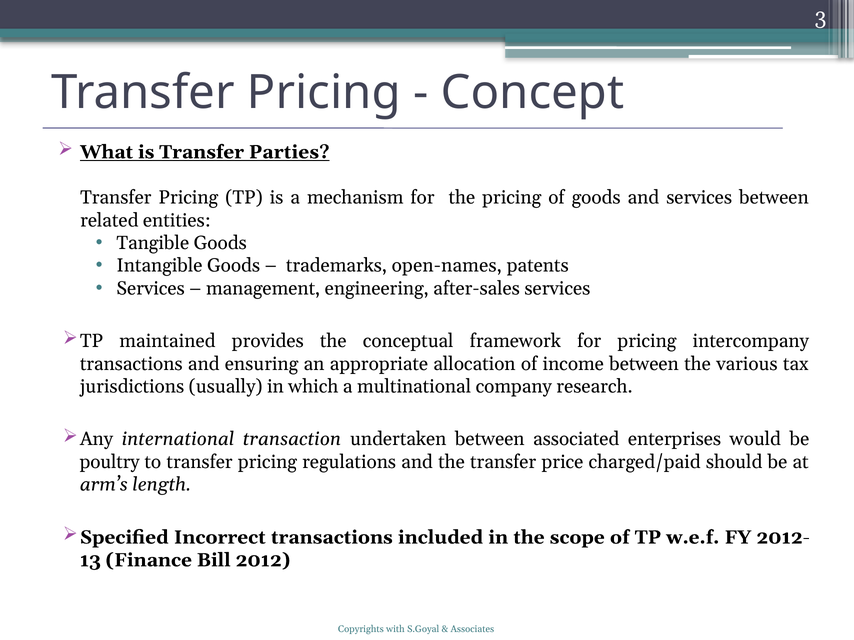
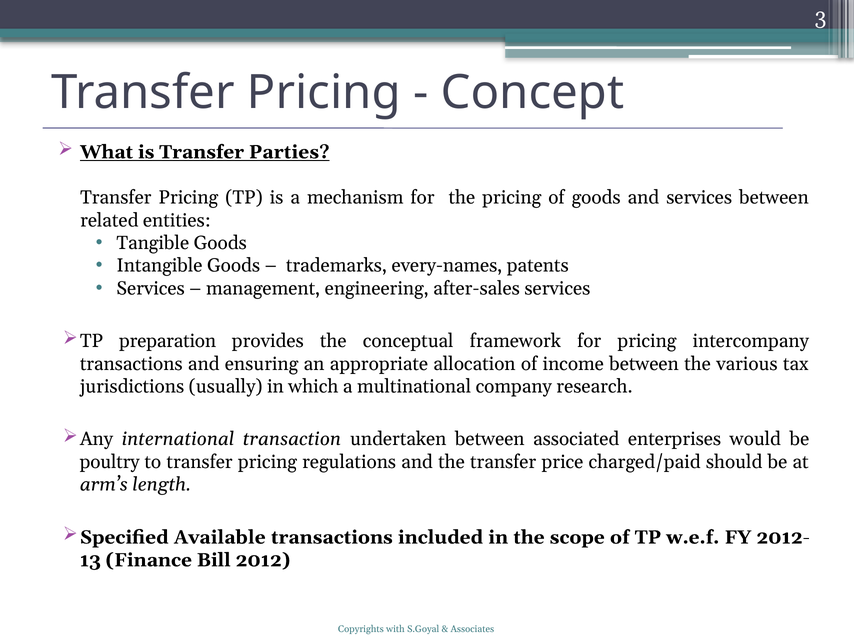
open-names: open-names -> every-names (447, 266)
maintained: maintained -> preparation (168, 341)
Incorrect: Incorrect -> Available (220, 538)
